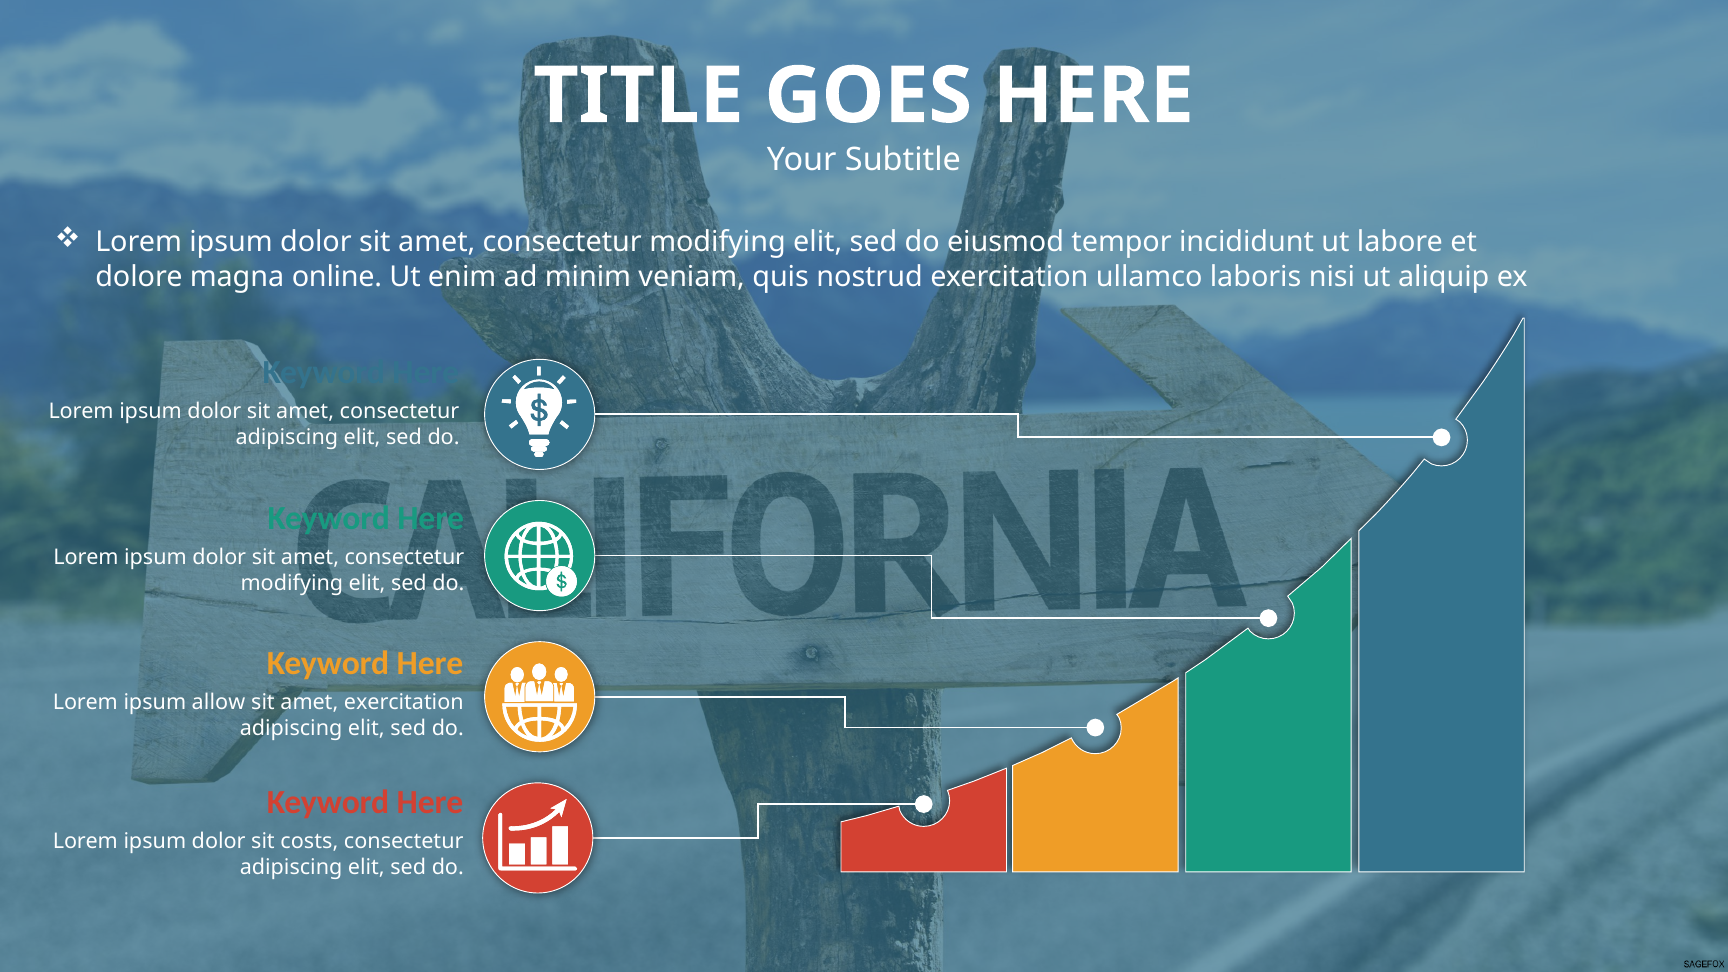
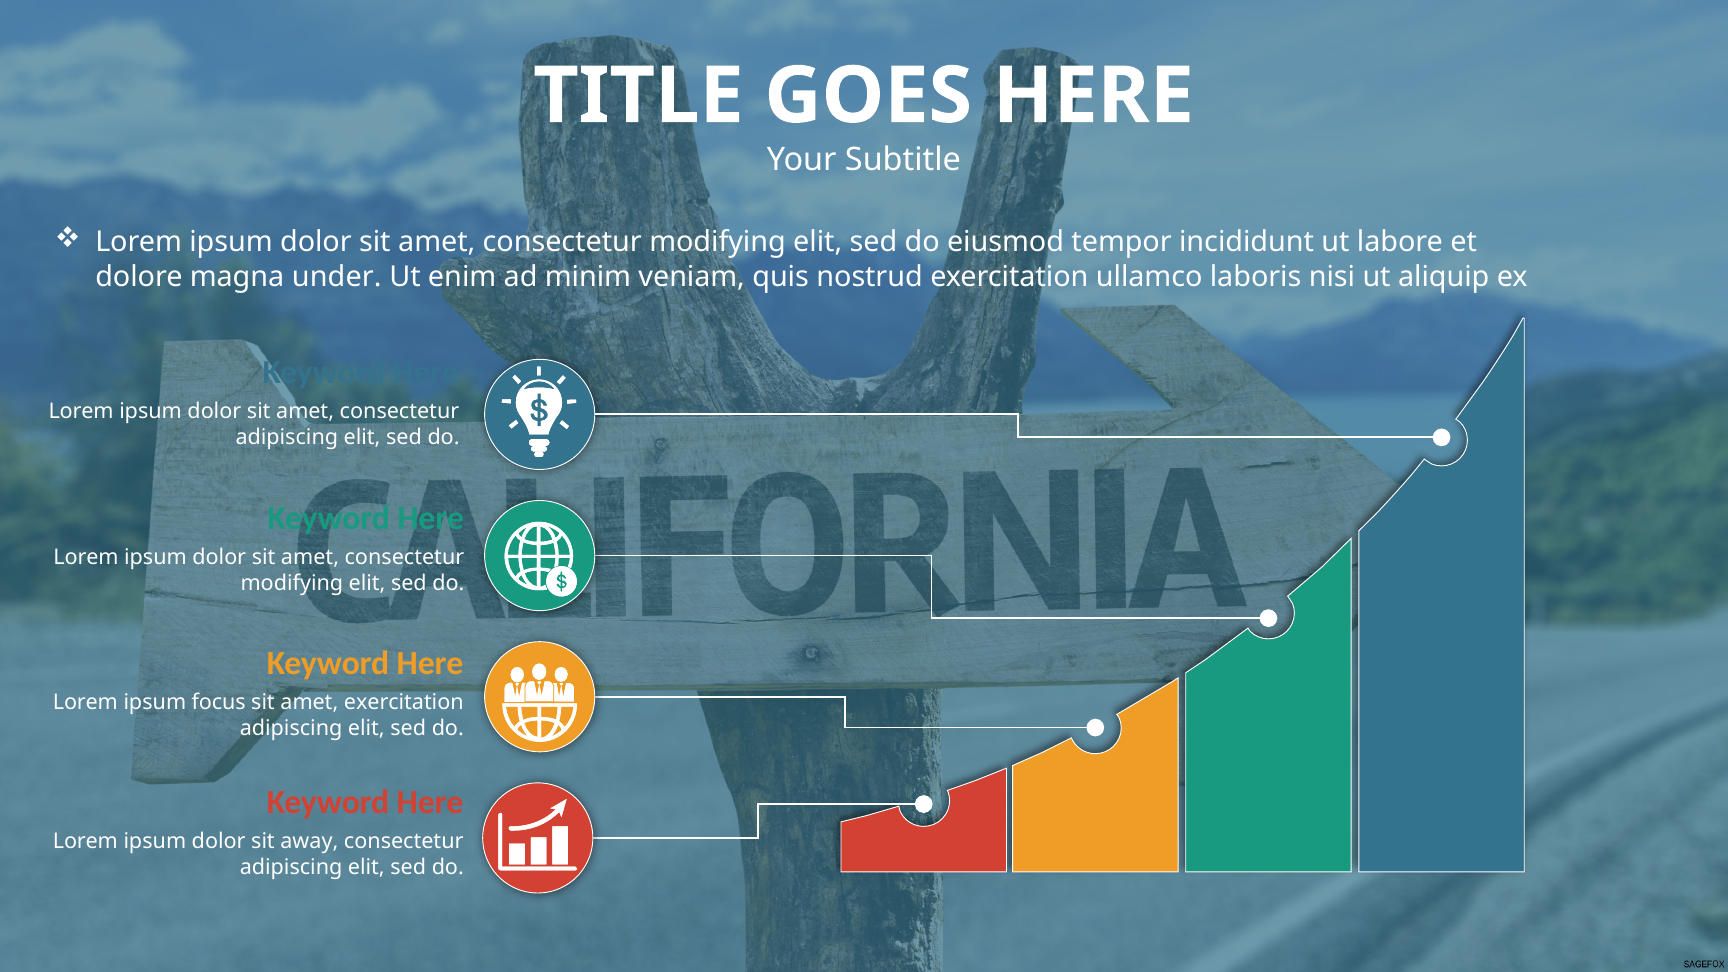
online: online -> under (337, 277)
allow: allow -> focus (219, 702)
costs: costs -> away (309, 841)
